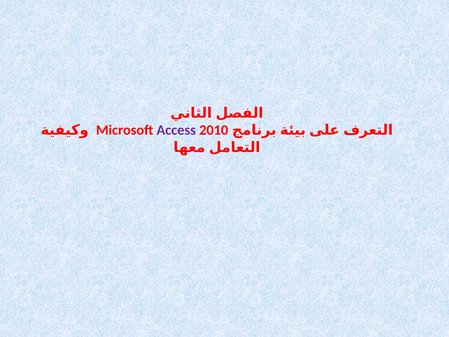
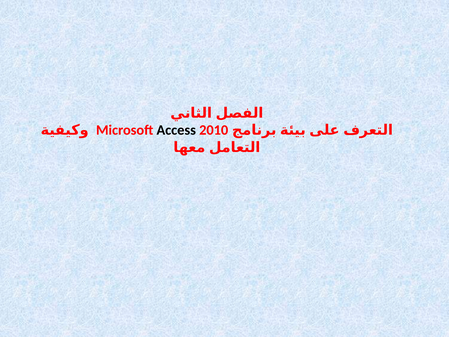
Access colour: purple -> black (176, 130)
